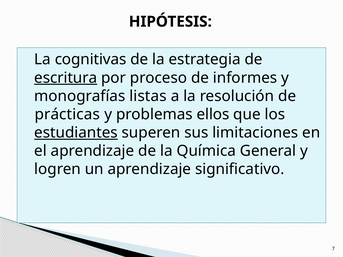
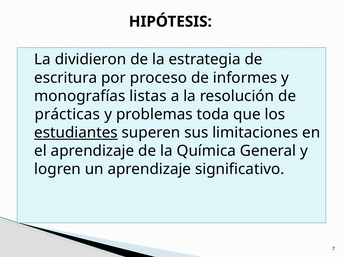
cognitivas: cognitivas -> dividieron (91, 60)
escritura underline: present -> none (66, 78)
ellos: ellos -> toda (213, 114)
